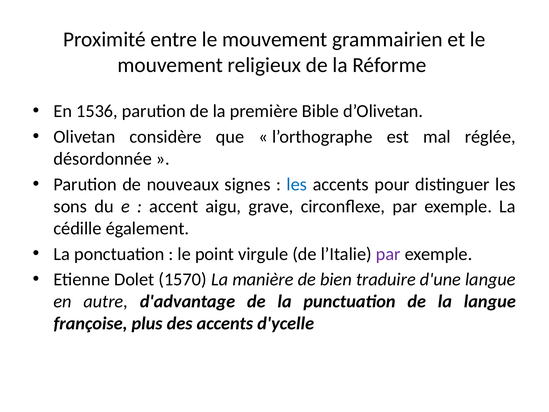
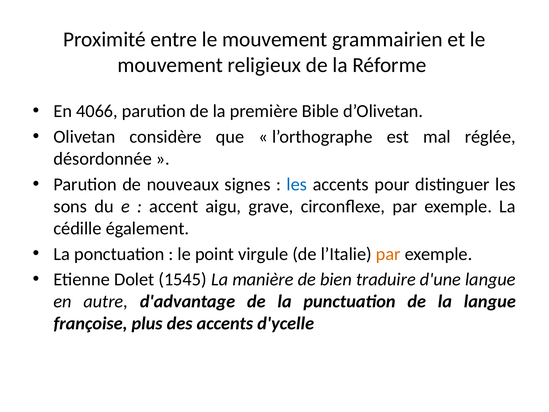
1536: 1536 -> 4066 (97, 111)
par colour: purple -> orange (388, 254)
1570: 1570 -> 1545 (183, 279)
